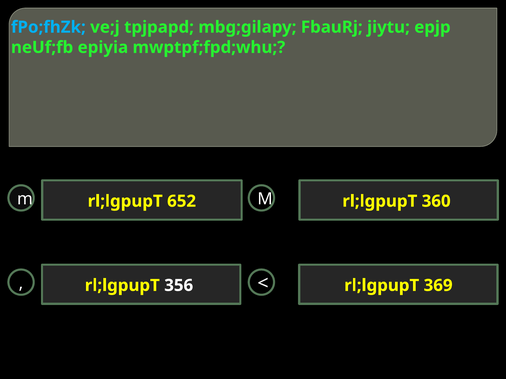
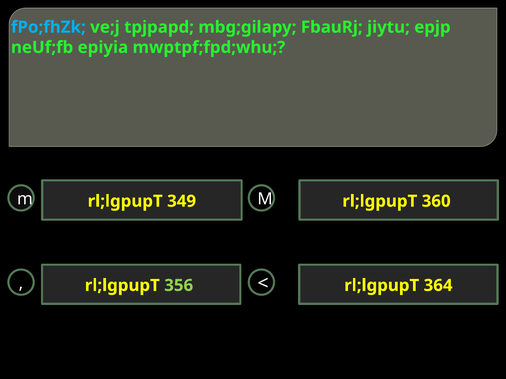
652: 652 -> 349 (182, 201)
356 colour: white -> light green (179, 286)
369: 369 -> 364 (438, 286)
